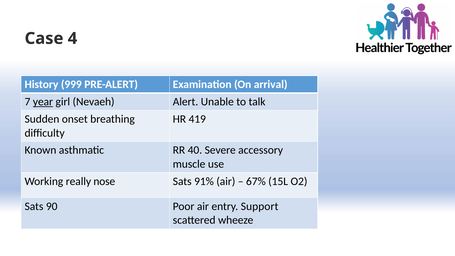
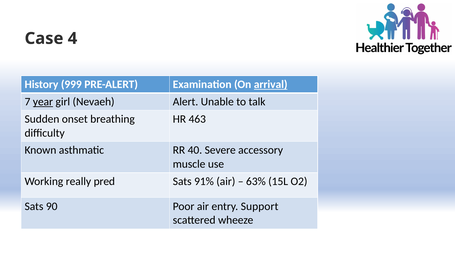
arrival underline: none -> present (271, 84)
419: 419 -> 463 (197, 119)
nose: nose -> pred (104, 181)
67%: 67% -> 63% (256, 181)
